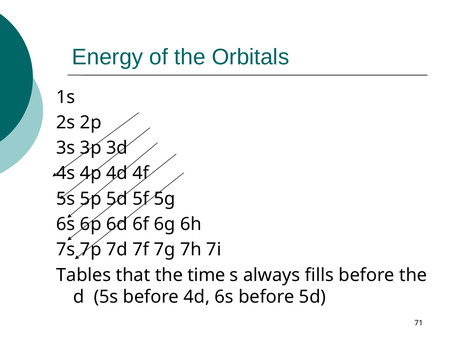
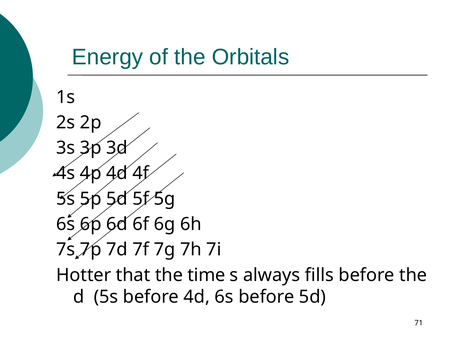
Tables: Tables -> Hotter (84, 275)
